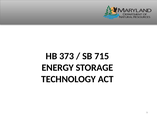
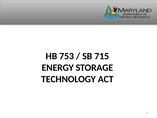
373: 373 -> 753 (67, 56)
